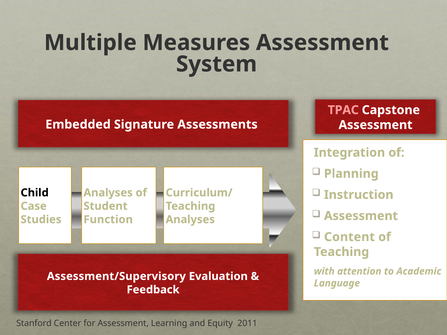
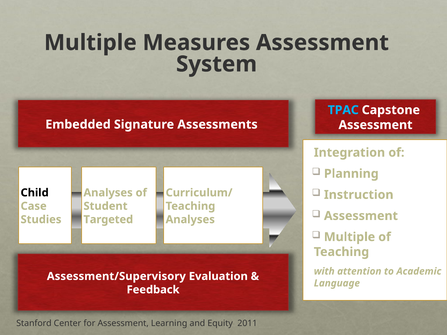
TPAC colour: pink -> light blue (343, 110)
Function: Function -> Targeted (108, 220)
Content: Content -> Multiple (350, 237)
